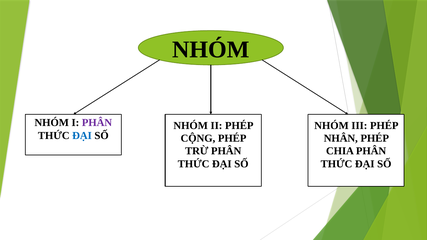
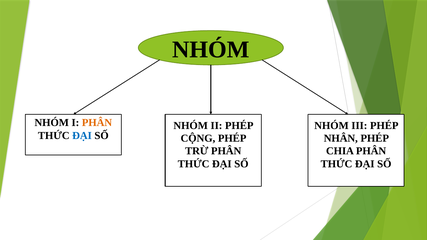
PHÂN colour: purple -> orange (97, 123)
